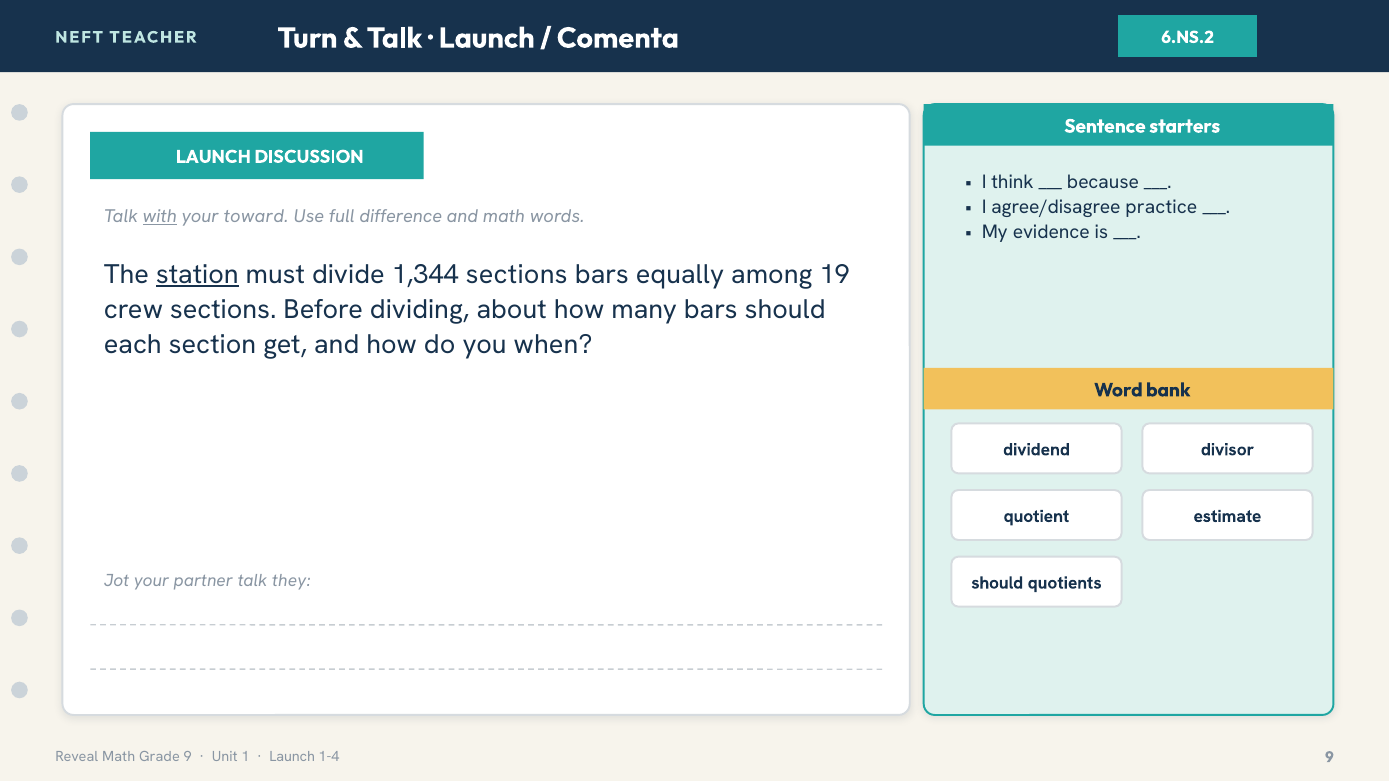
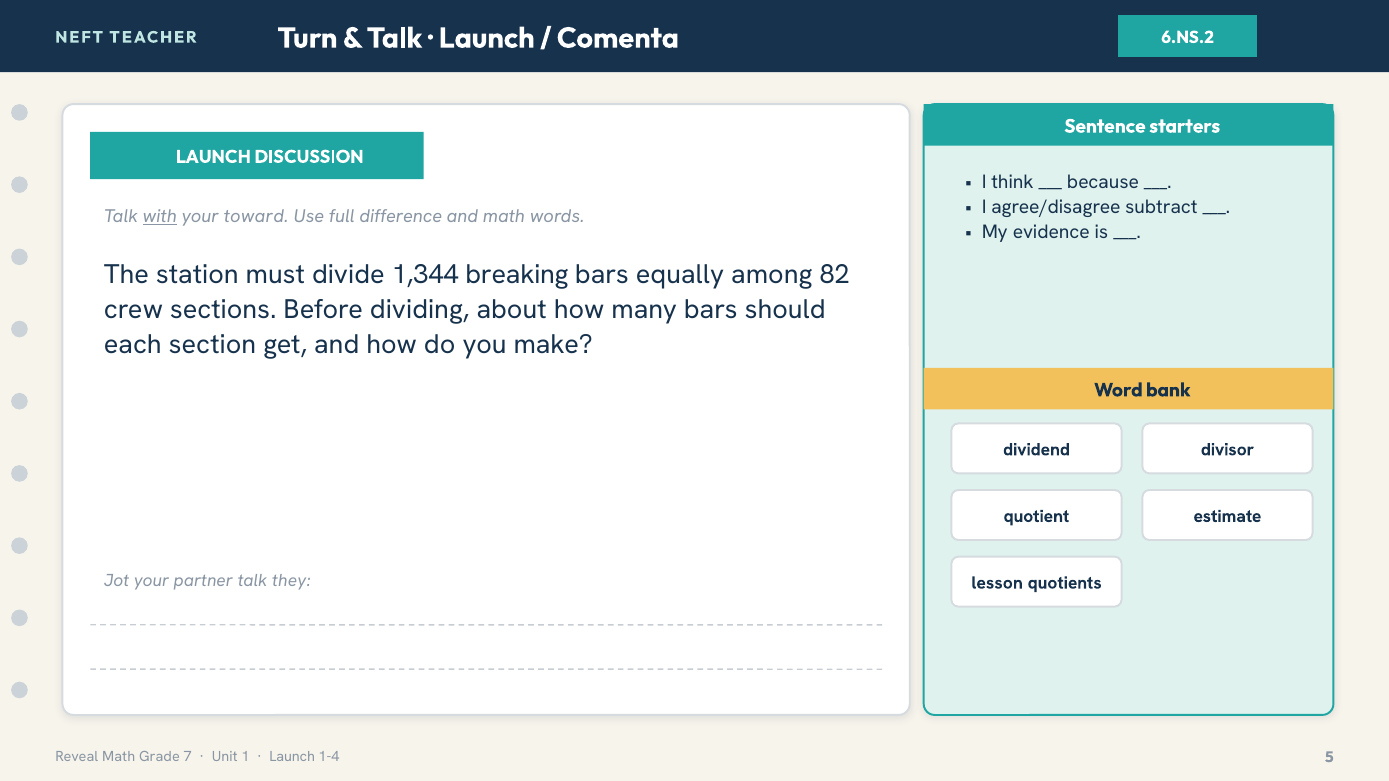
practice: practice -> subtract (1162, 207)
station underline: present -> none (197, 275)
1,344 sections: sections -> breaking (517, 275)
19: 19 -> 82 (835, 275)
when: when -> make (553, 345)
should: should -> lesson (997, 583)
Grade 9: 9 -> 7 (188, 757)
1-4 9: 9 -> 5 (1329, 757)
